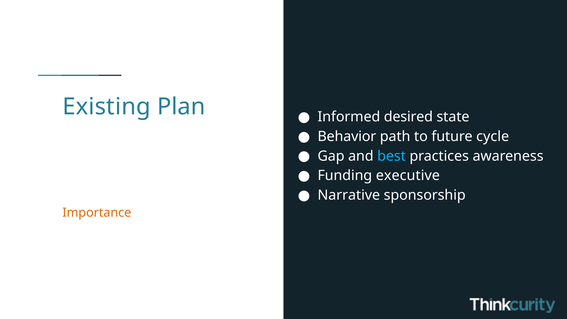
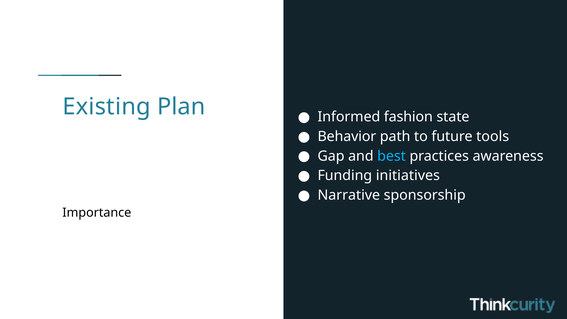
desired: desired -> fashion (408, 117)
cycle: cycle -> tools (493, 137)
executive: executive -> initiatives (408, 176)
Importance colour: orange -> black (97, 213)
